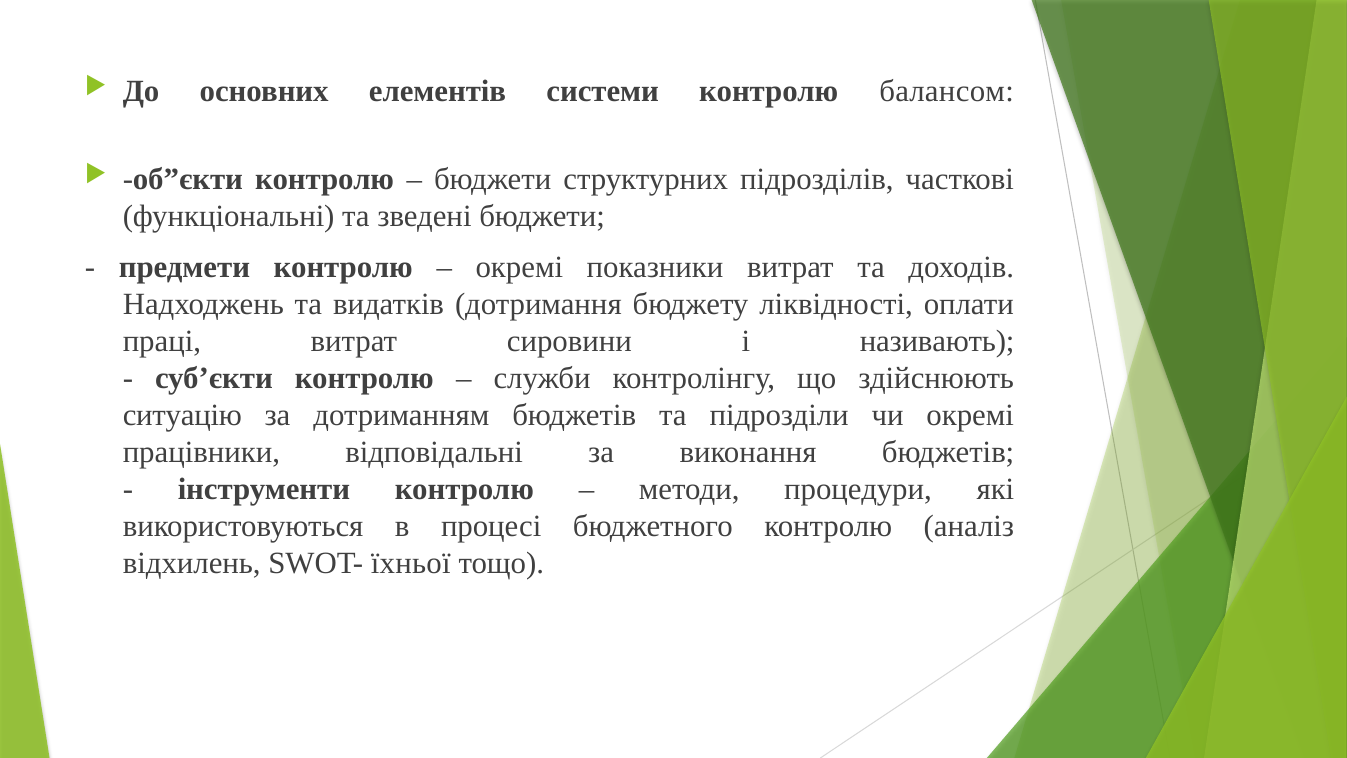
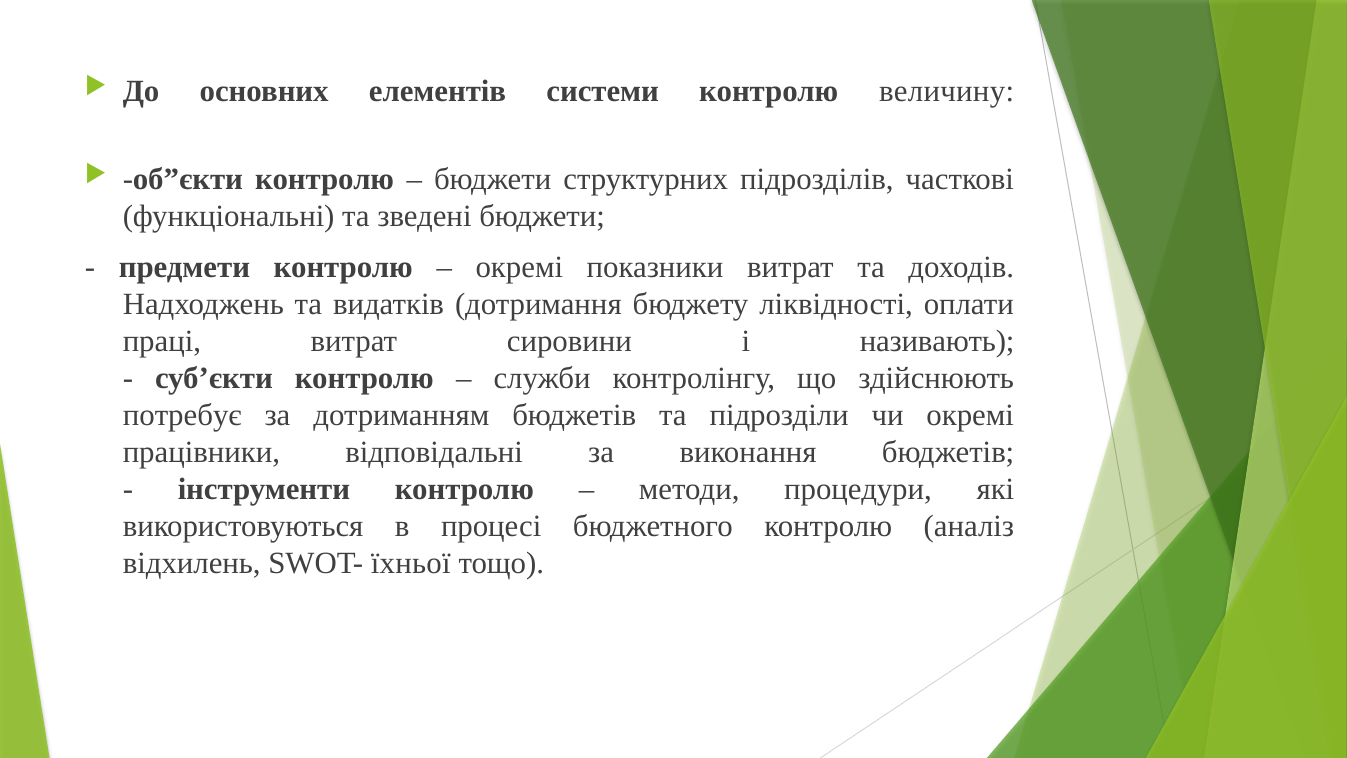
балансом: балансом -> величину (947, 91)
ситуацію: ситуацію -> потребує (182, 415)
